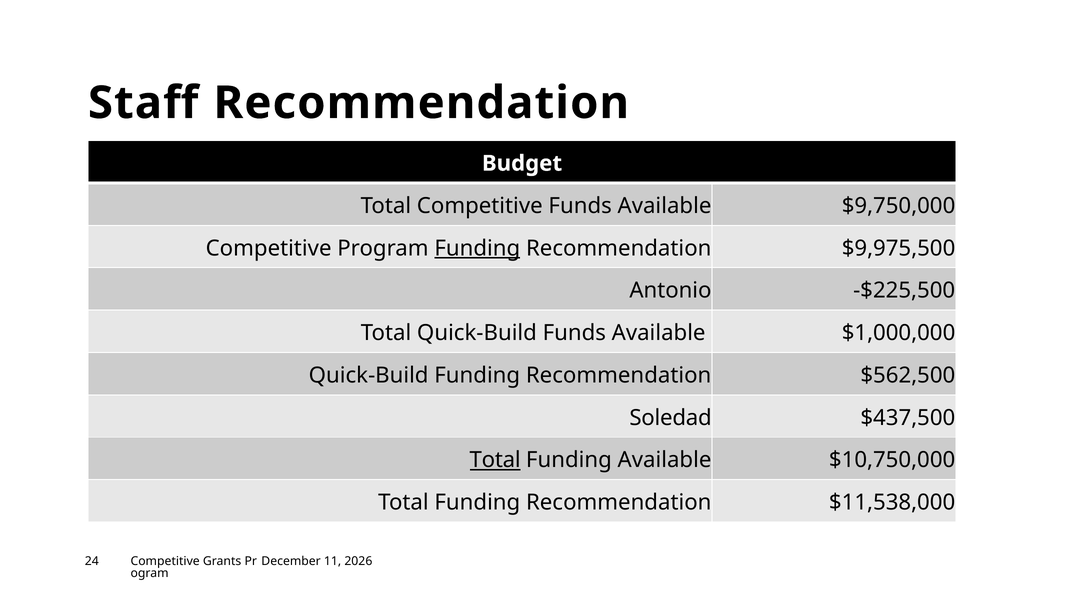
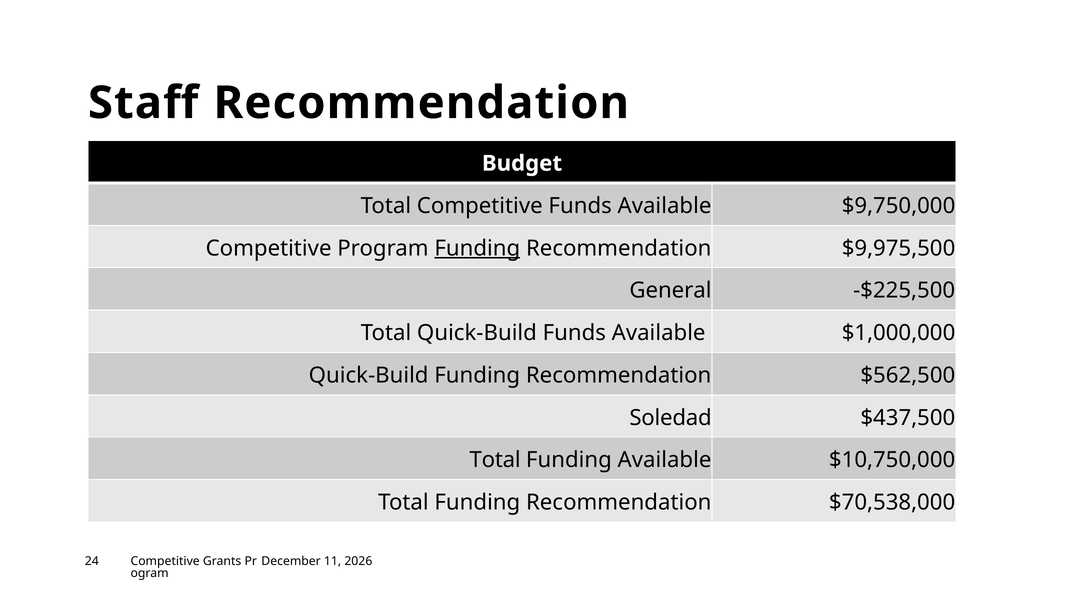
Antonio: Antonio -> General (670, 291)
Total underline: present -> none (495, 460)
$11,538,000: $11,538,000 -> $70,538,000 (892, 503)
